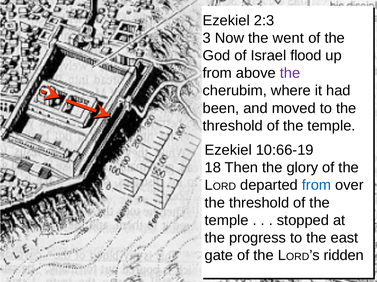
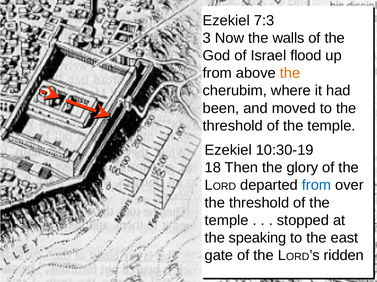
2:3: 2:3 -> 7:3 (264, 20)
went: went -> walls (289, 38)
the colour: purple -> orange (290, 73)
10:66-19: 10:66-19 -> 10:30-19 (285, 150)
progress: progress -> speaking (258, 238)
